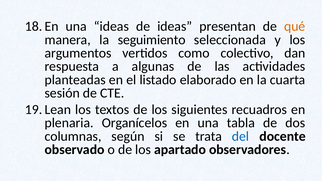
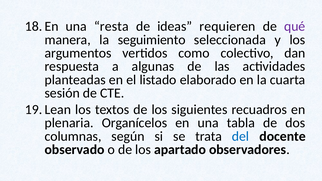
una ideas: ideas -> resta (111, 26)
presentan: presentan -> requieren (227, 26)
qué colour: orange -> purple (295, 26)
